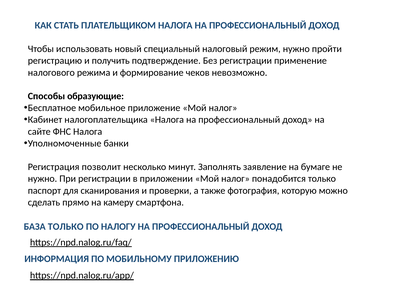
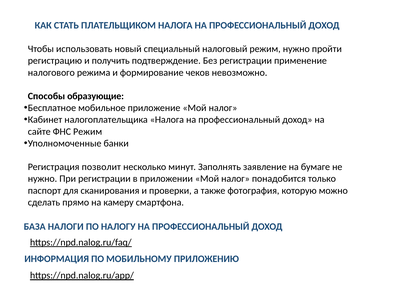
ФНС Налога: Налога -> Режим (88, 131)
БАЗА ТОЛЬКО: ТОЛЬКО -> НАЛОГИ (66, 227)
